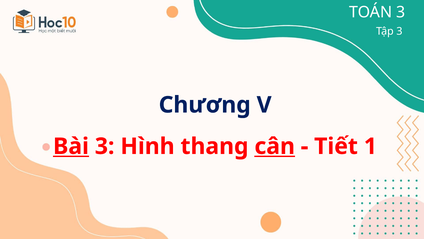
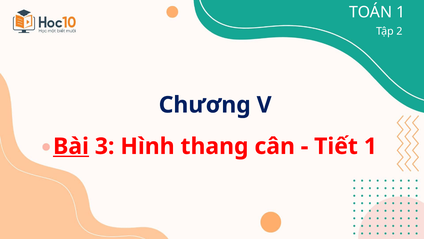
TOÁN 3: 3 -> 1 (401, 12)
Tập 3: 3 -> 2 (399, 31)
cân underline: present -> none (275, 146)
